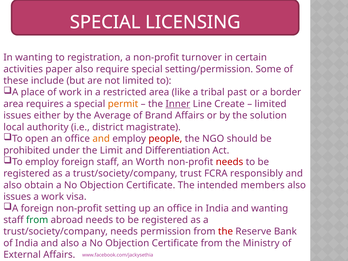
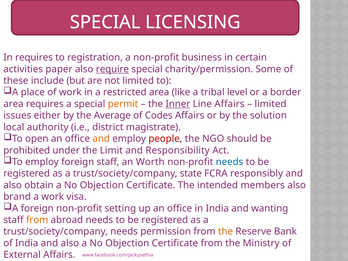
In wanting: wanting -> requires (34, 57)
turnover: turnover -> business (202, 57)
require underline: none -> present (112, 69)
setting/permission: setting/permission -> charity/permission (209, 69)
past: past -> level (237, 92)
Line Create: Create -> Affairs (229, 104)
Brand: Brand -> Codes (159, 115)
Differentiation: Differentiation -> Responsibility (178, 150)
needs colour: red -> blue (229, 162)
trust: trust -> state (191, 174)
issues: issues -> brand (17, 197)
from colour: green -> orange (37, 220)
the colour: red -> orange (226, 232)
